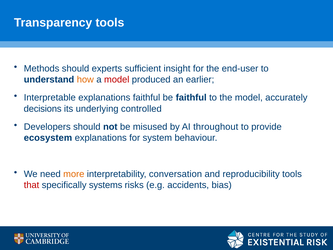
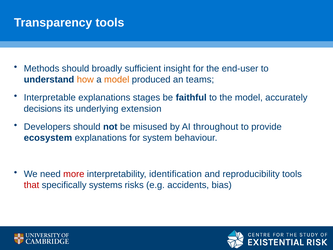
experts: experts -> broadly (107, 68)
model colour: red -> orange (117, 80)
earlier: earlier -> teams (200, 80)
explanations faithful: faithful -> stages (147, 98)
controlled: controlled -> extension (141, 109)
more colour: orange -> red (74, 174)
conversation: conversation -> identification (175, 174)
